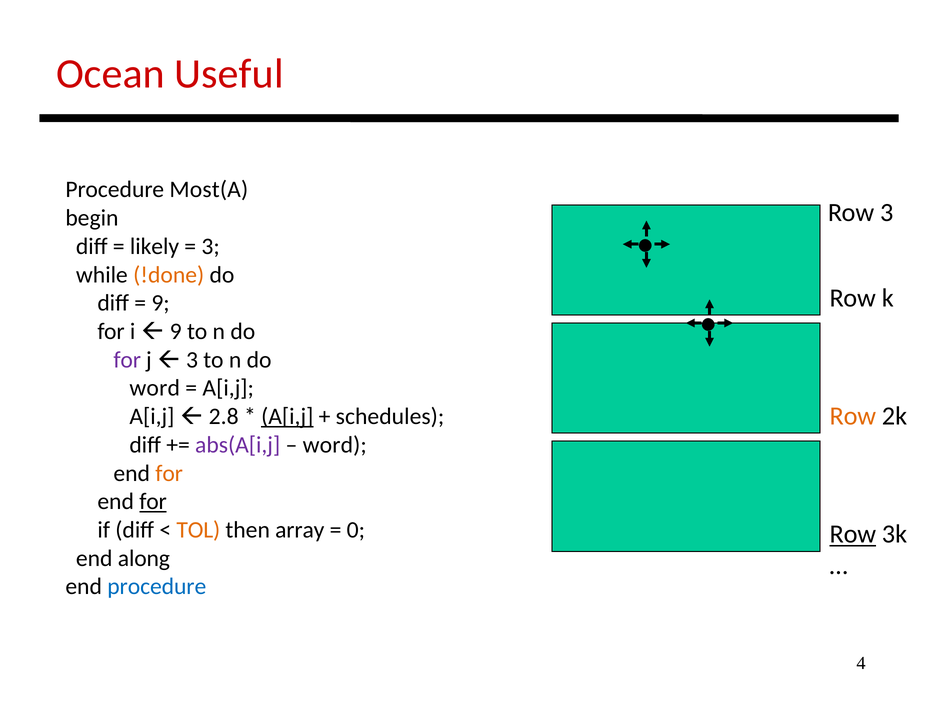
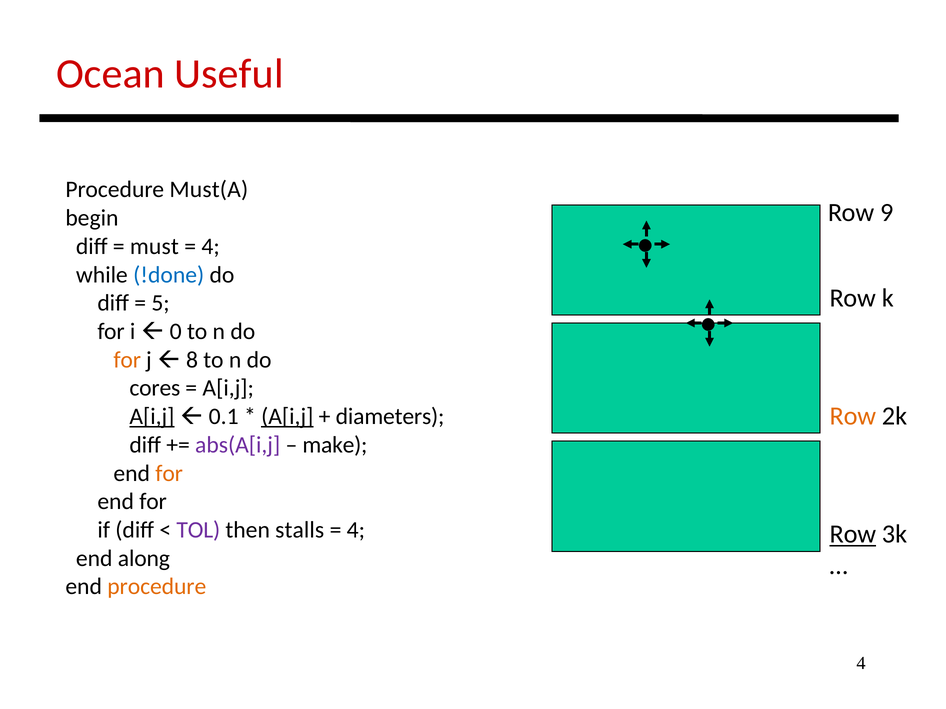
Most(A: Most(A -> Must(A (209, 190)
Row 3: 3 -> 9 (887, 213)
likely: likely -> must (154, 247)
3: 3 -> 4 (211, 247)
!done colour: orange -> blue (169, 275)
9: 9 -> 5 (161, 303)
9: 9 -> 0 (176, 332)
for colour: purple -> orange (127, 360)
3: 3 -> 8 (192, 360)
word: word -> cores (155, 388)
A[i,j underline: none -> present (152, 417)
2.8: 2.8 -> 0.1 (224, 417)
schedules: schedules -> diameters (390, 417)
word: word -> make (335, 445)
for underline: present -> none (153, 502)
TOL colour: orange -> purple (198, 530)
array: array -> stalls (300, 530)
0: 0 -> 4 (356, 530)
procedure colour: blue -> orange (157, 587)
